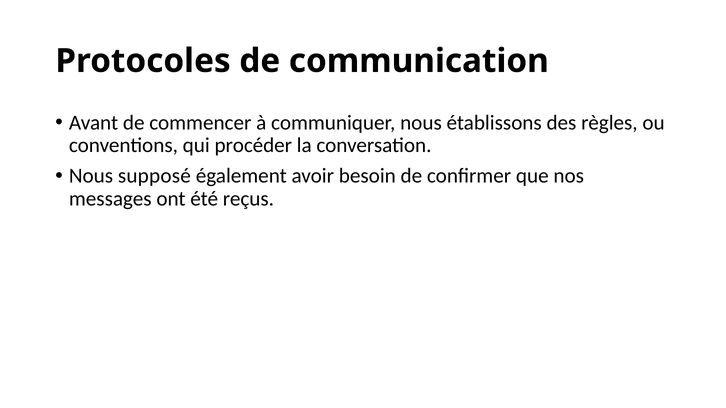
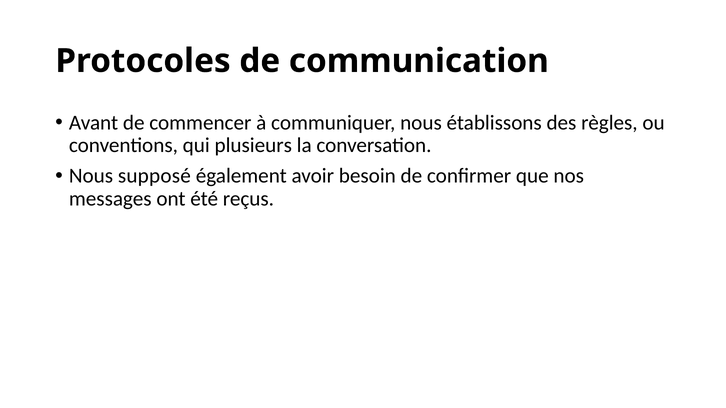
procéder: procéder -> plusieurs (253, 146)
